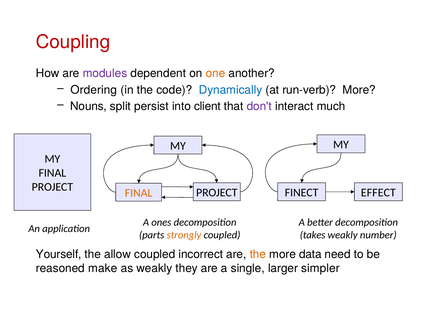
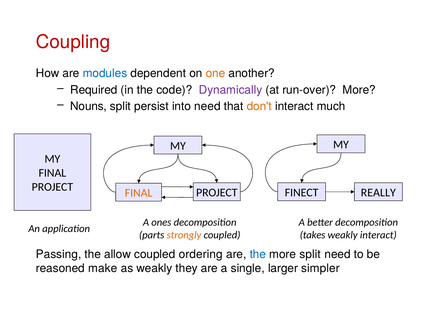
modules colour: purple -> blue (105, 73)
Ordering: Ordering -> Required (94, 90)
Dynamically colour: blue -> purple (231, 90)
run-verb: run-verb -> run-over (309, 90)
into client: client -> need (207, 106)
don't colour: purple -> orange (259, 106)
EFFECT: EFFECT -> REALLY (378, 193)
weakly number: number -> interact (378, 235)
Yourself: Yourself -> Passing (59, 254)
incorrect: incorrect -> ordering (201, 254)
the colour: orange -> blue (258, 254)
more data: data -> split (310, 254)
